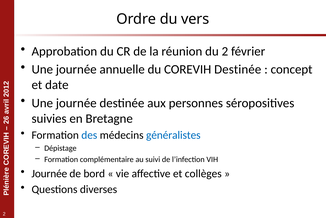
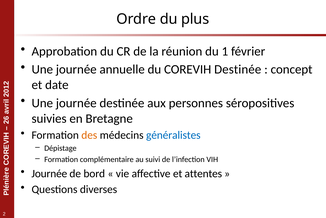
vers: vers -> plus (195, 19)
du 2: 2 -> 1 (225, 51)
des colour: blue -> orange (89, 135)
collèges: collèges -> attentes (203, 173)
